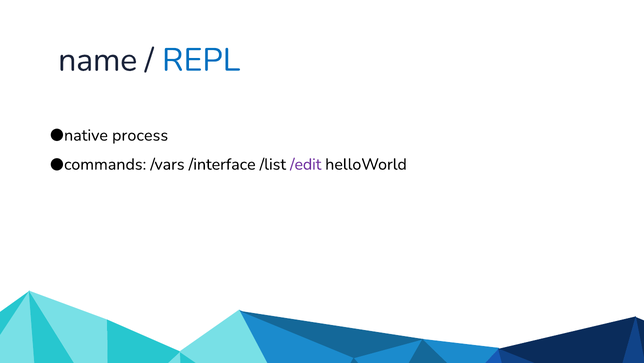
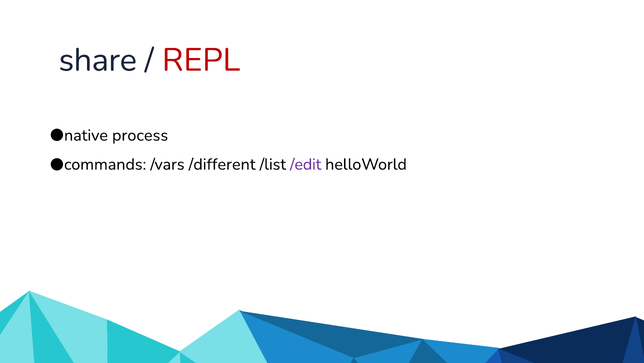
name: name -> share (98, 60)
REPL colour: blue -> red (201, 60)
/interface: /interface -> /different (222, 164)
